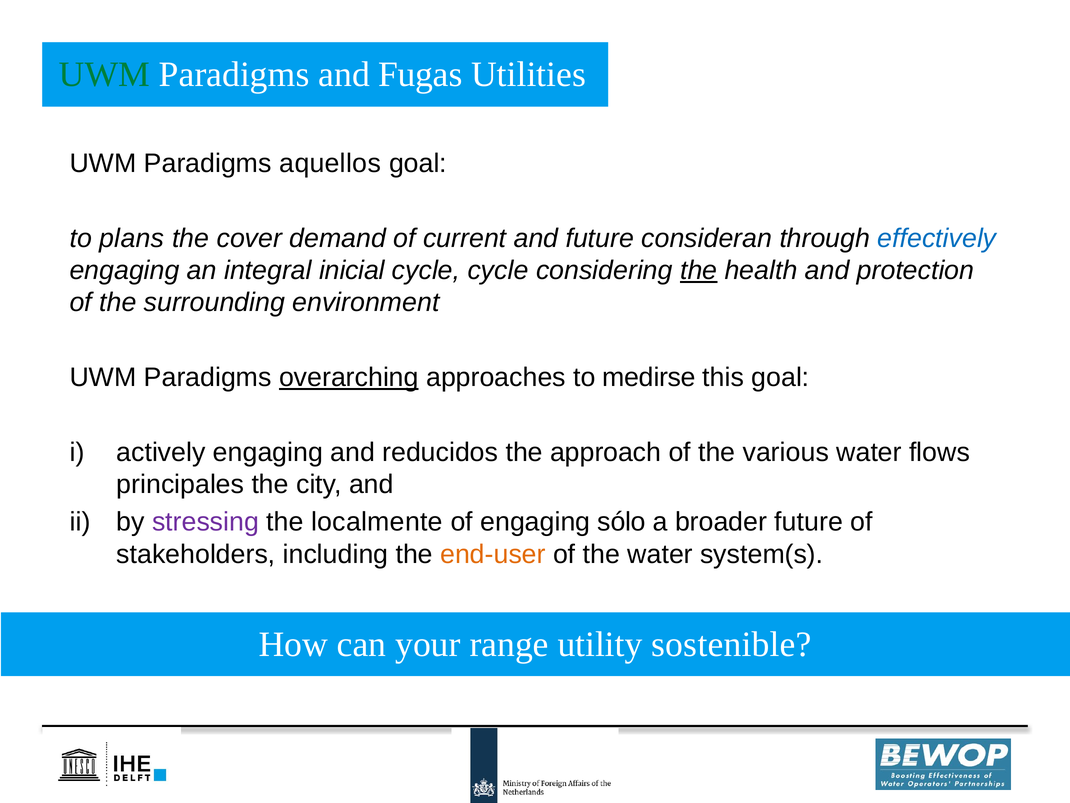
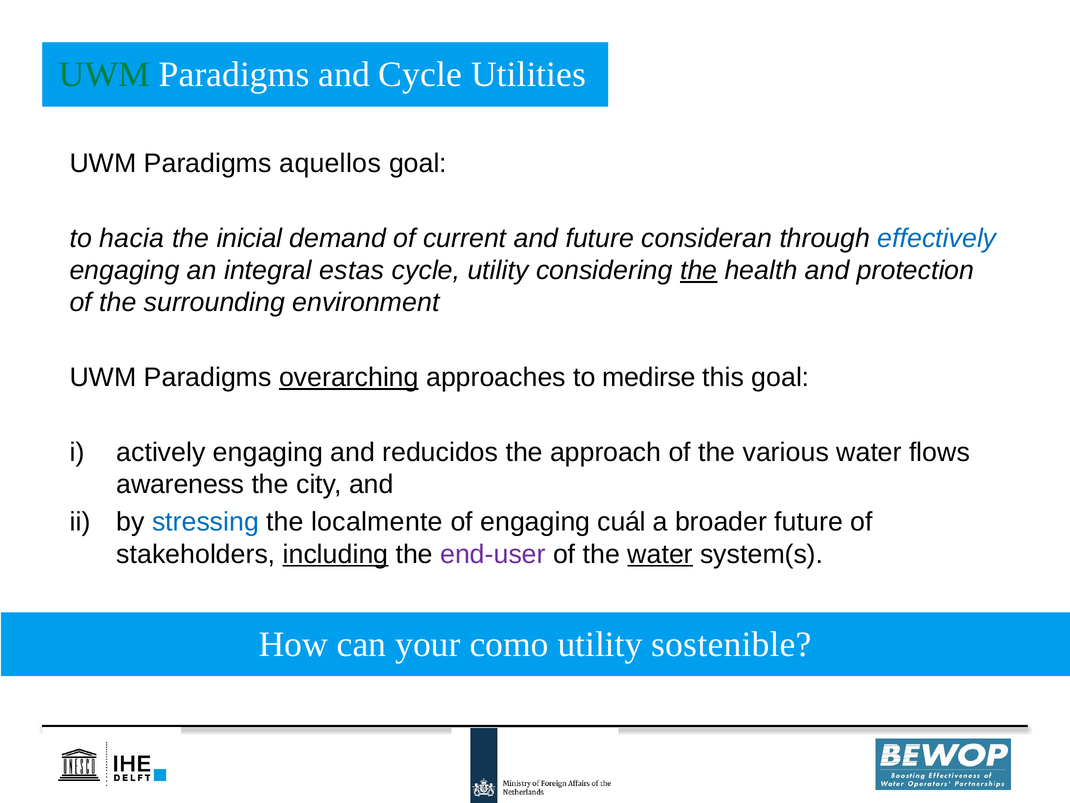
and Fugas: Fugas -> Cycle (420, 75)
plans: plans -> hacia (132, 238)
cover: cover -> inicial (249, 238)
inicial: inicial -> estas (352, 270)
cycle cycle: cycle -> utility (498, 270)
principales: principales -> awareness (180, 484)
stressing colour: purple -> blue (206, 522)
sólo: sólo -> cuál (622, 522)
including underline: none -> present (336, 554)
end-user colour: orange -> purple (493, 554)
water underline: none -> present (660, 554)
range: range -> como (509, 644)
